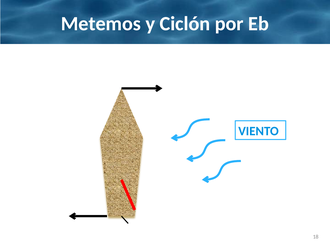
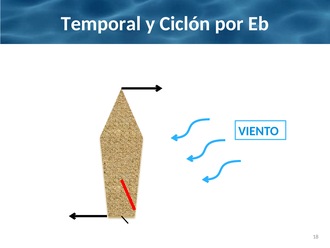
Metemos: Metemos -> Temporal (101, 24)
